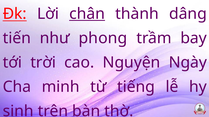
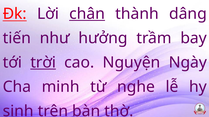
phong: phong -> hưởng (103, 38)
trời underline: none -> present (43, 63)
tiếng: tiếng -> nghe (136, 87)
